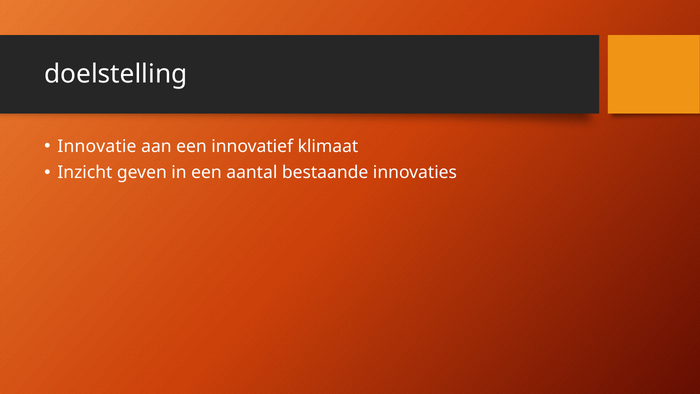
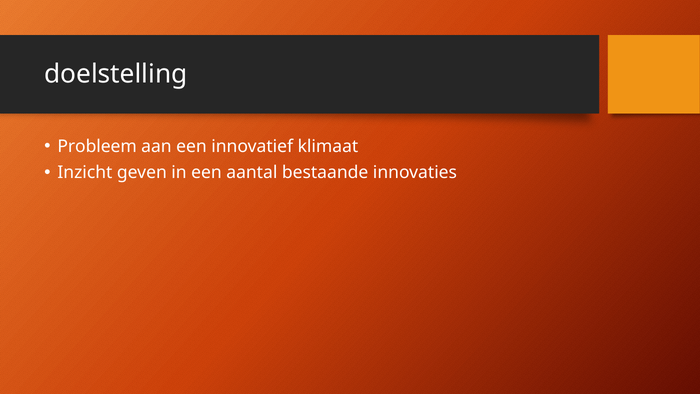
Innovatie: Innovatie -> Probleem (97, 146)
